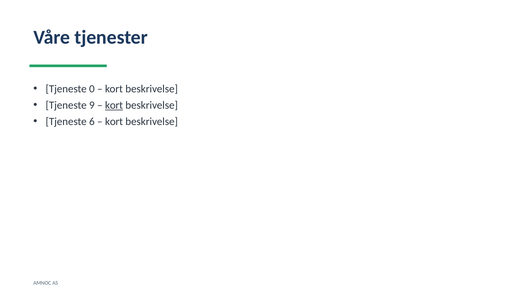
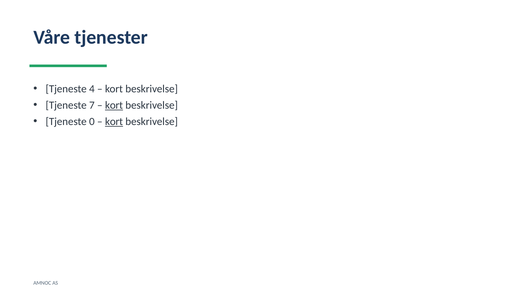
0: 0 -> 4 (92, 89)
9: 9 -> 7 (92, 105)
6: 6 -> 0 (92, 122)
kort underline: none -> present (114, 122)
